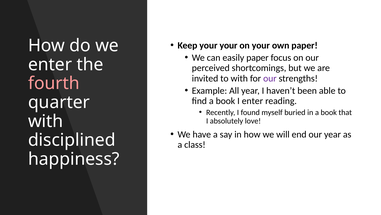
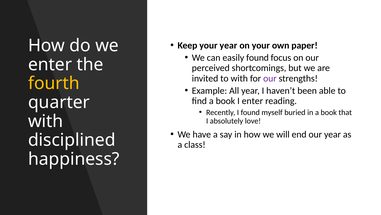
your your: your -> year (228, 45)
easily paper: paper -> found (258, 58)
fourth colour: pink -> yellow (54, 83)
